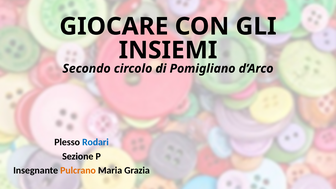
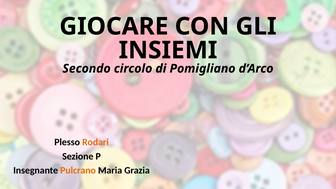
Rodari colour: blue -> orange (95, 142)
